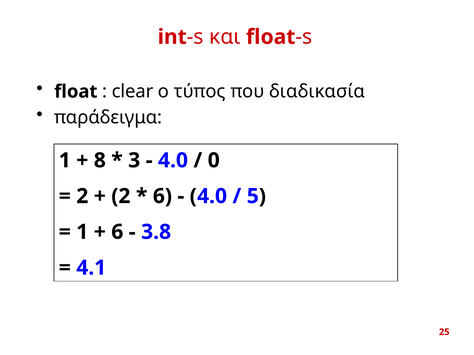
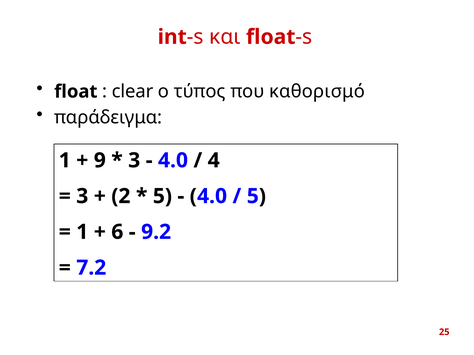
διαδικασία: διαδικασία -> καθορισμό (317, 92)
8: 8 -> 9 (100, 161)
0: 0 -> 4 (214, 161)
2: 2 -> 3 (82, 196)
6: 6 -> 5 (162, 196)
3.8: 3.8 -> 9.2 (156, 232)
4.1: 4.1 -> 7.2 (91, 268)
